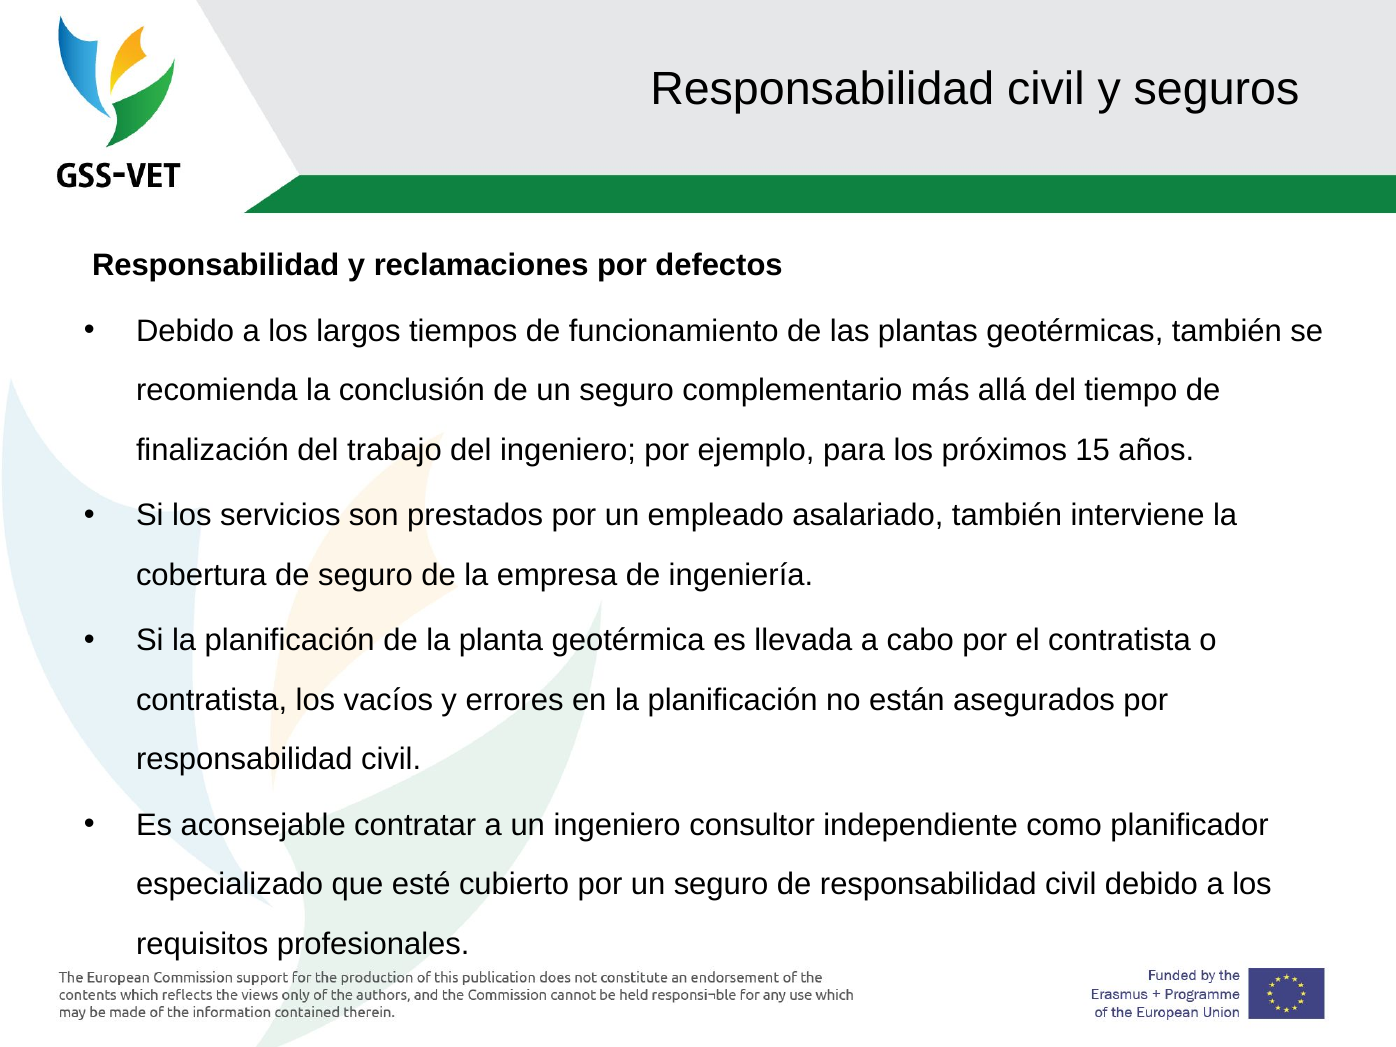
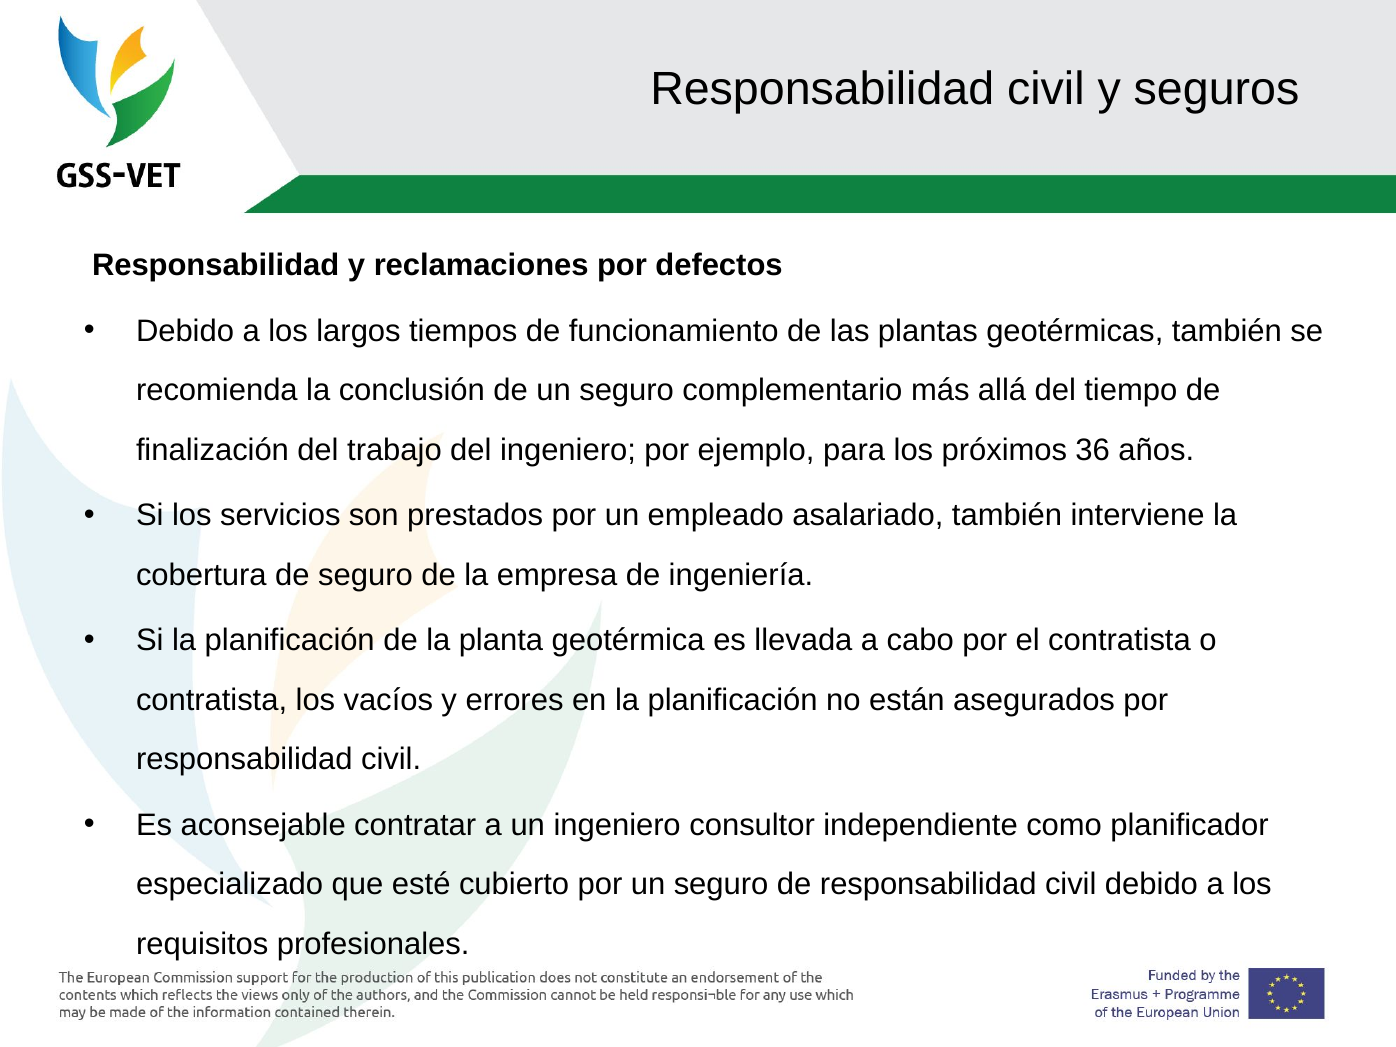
15: 15 -> 36 (1093, 450)
